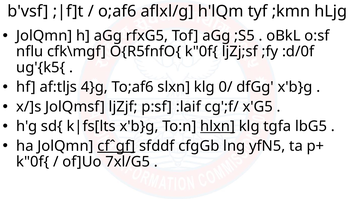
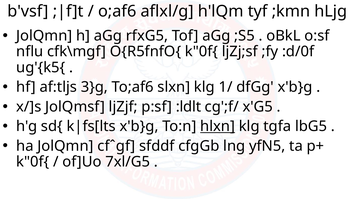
4}g: 4}g -> 3}g (94, 87)
0/: 0/ -> 1/ (226, 87)
:laif: :laif -> :ldlt (188, 107)
cfˆgf underline: present -> none (116, 146)
